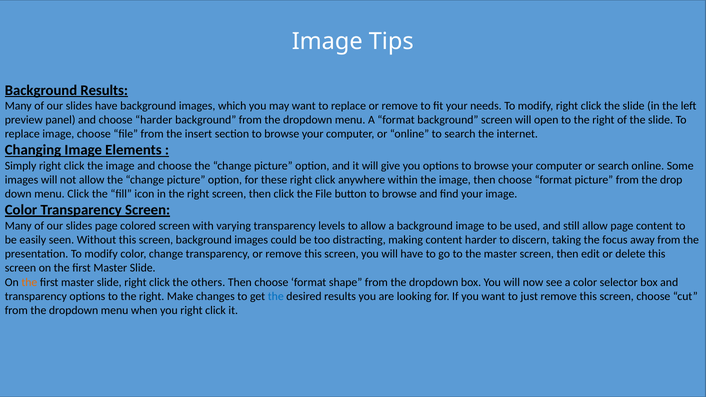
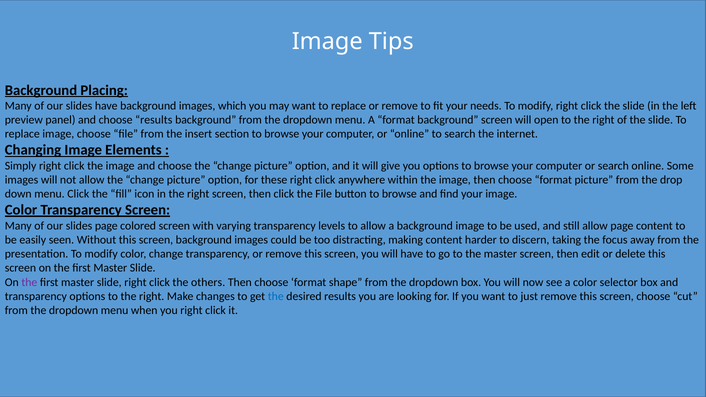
Background Results: Results -> Placing (104, 90)
choose harder: harder -> results (154, 120)
the colour: orange -> purple (29, 282)
